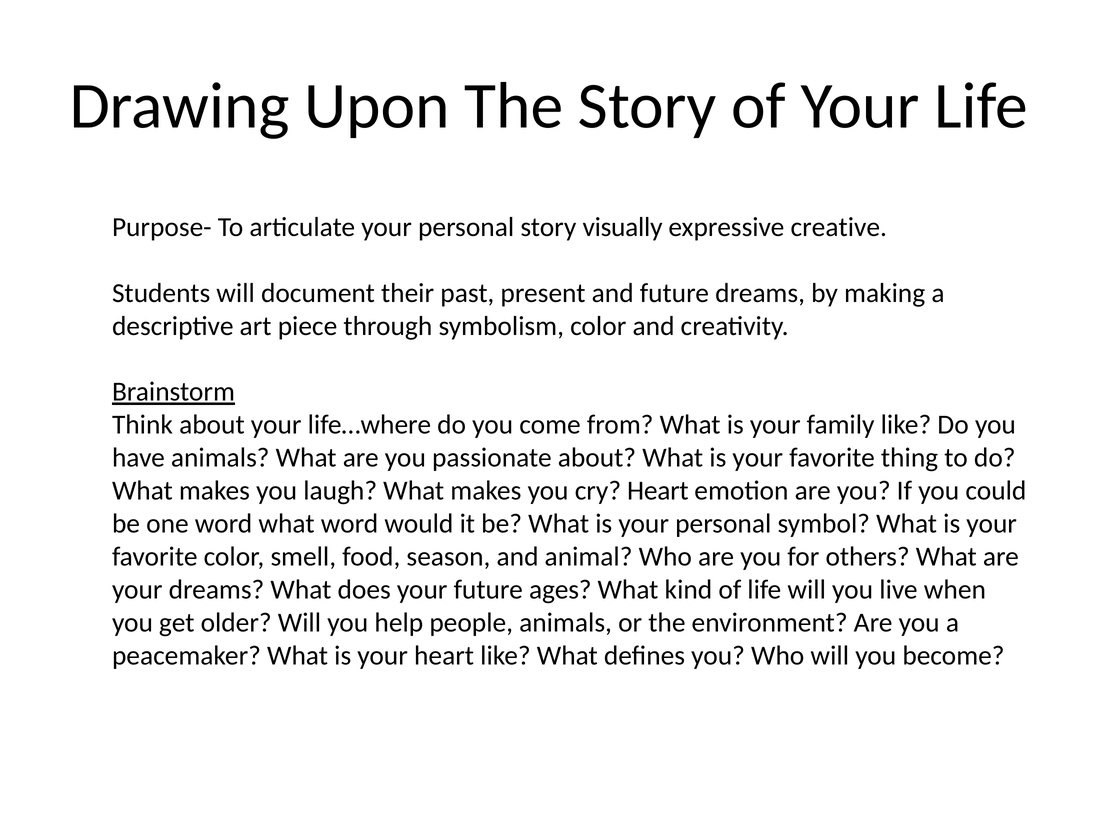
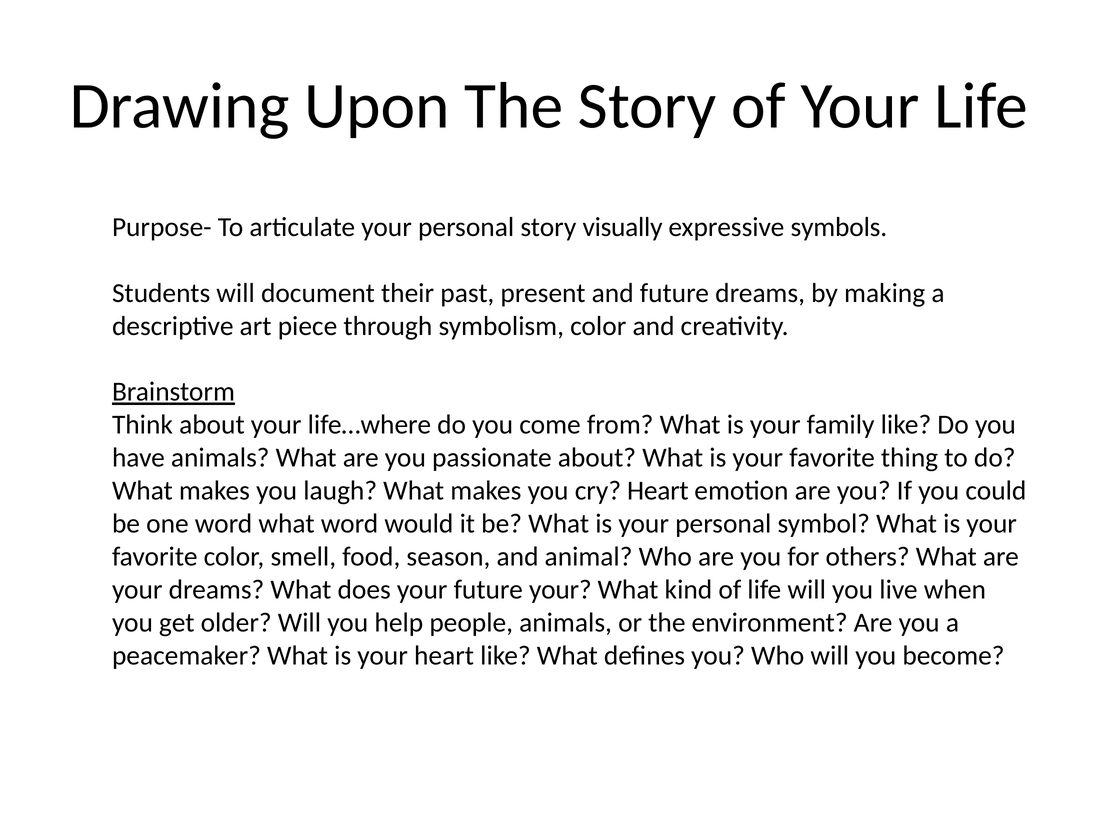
creative: creative -> symbols (839, 227)
future ages: ages -> your (560, 589)
